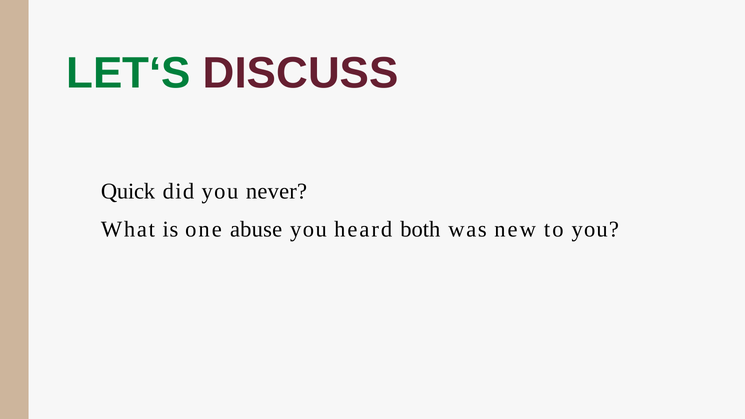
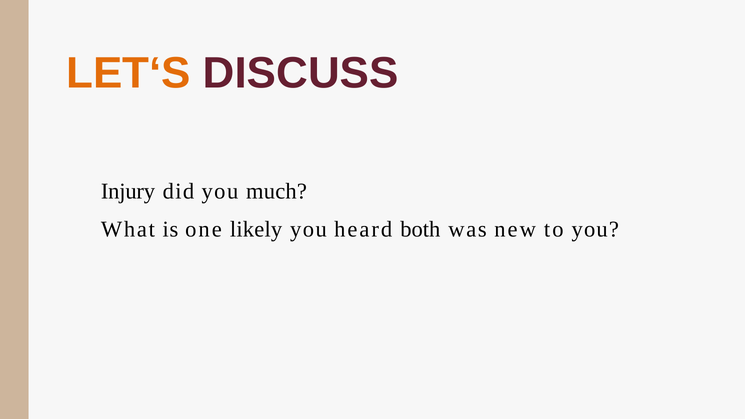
LET‘S colour: green -> orange (129, 73)
Quick: Quick -> Injury (128, 191)
never: never -> much (277, 191)
abuse: abuse -> likely (256, 229)
